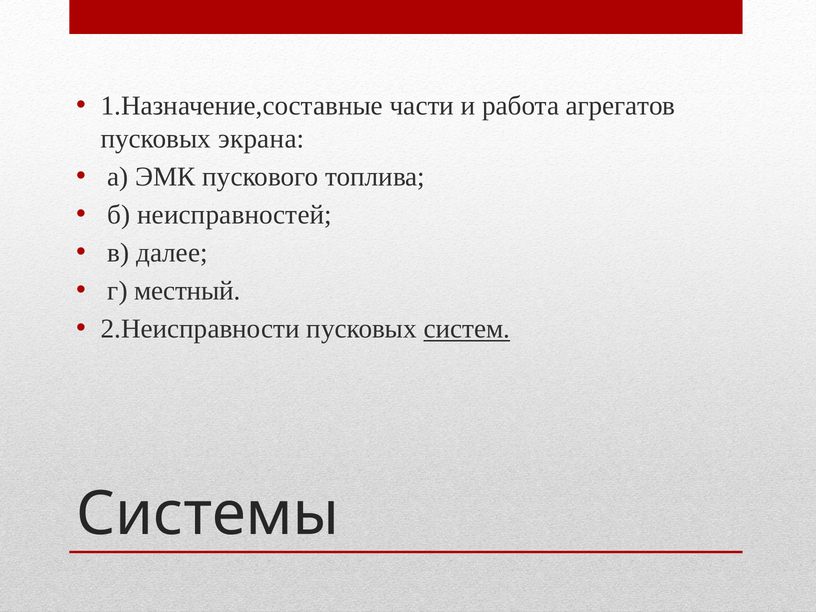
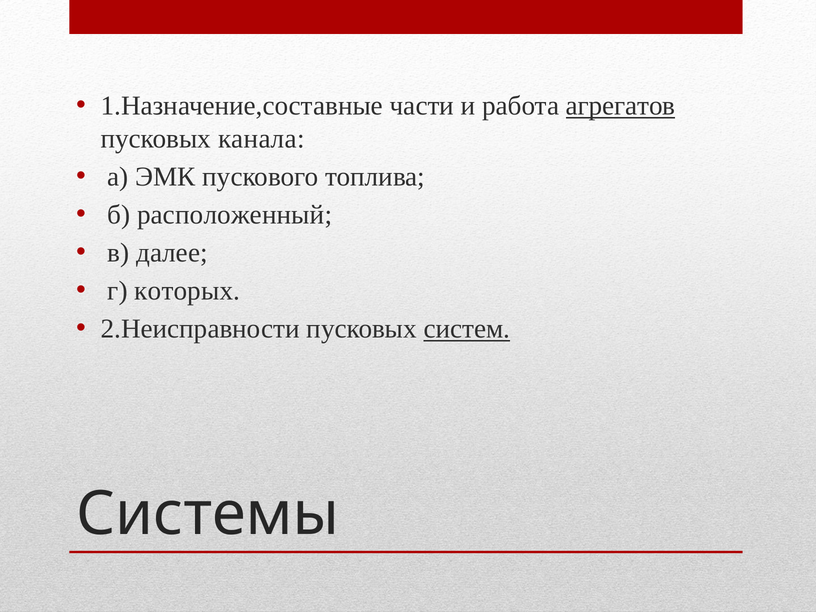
агрегатов underline: none -> present (621, 106)
экрана: экрана -> канала (261, 139)
неисправностей: неисправностей -> расположенный (235, 215)
местный: местный -> которых (187, 291)
